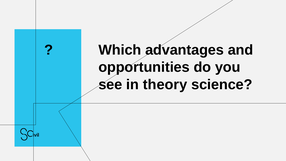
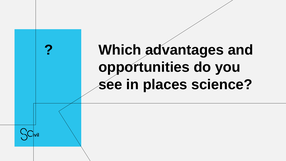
theory: theory -> places (165, 84)
